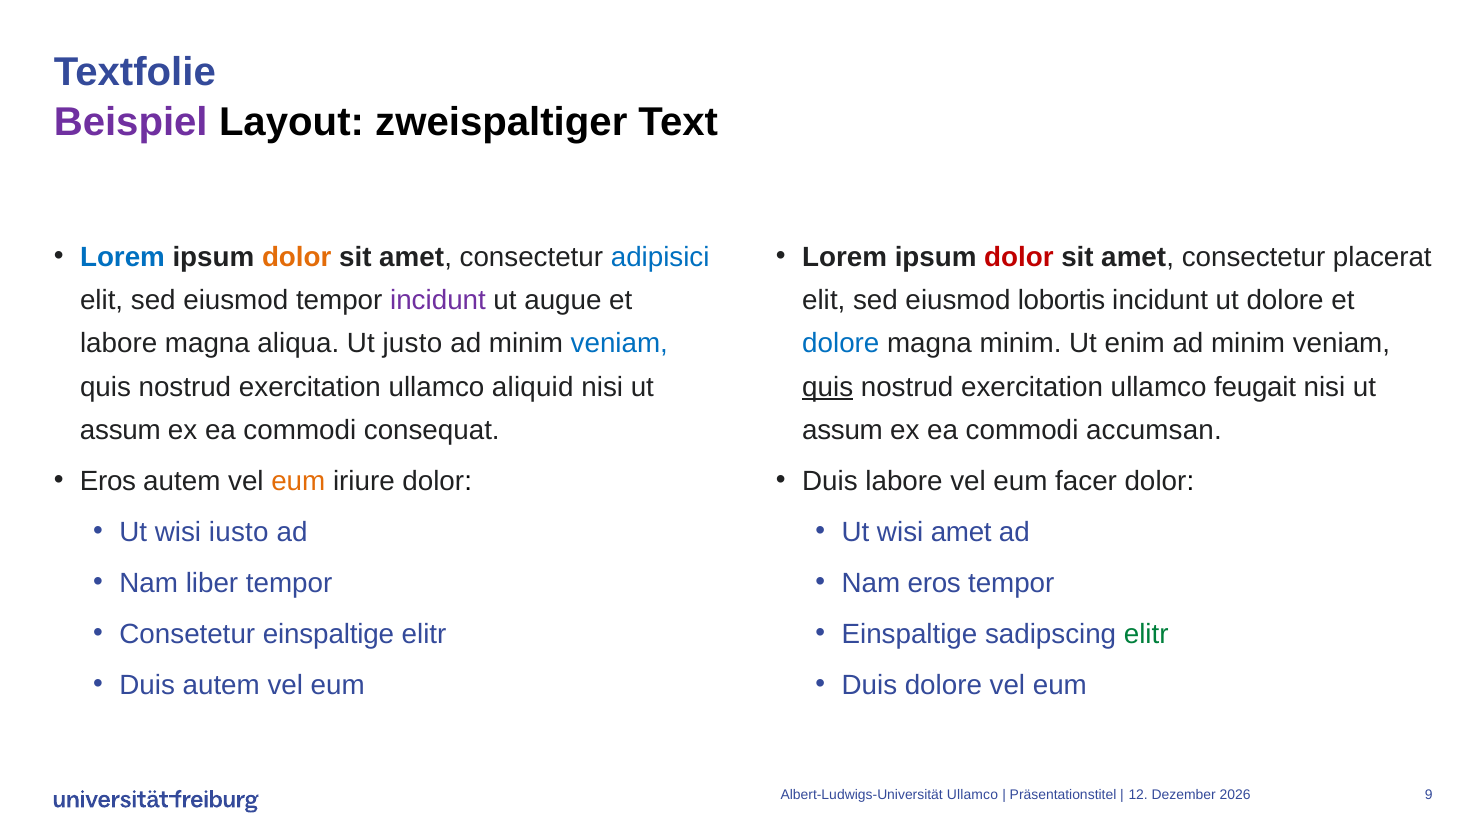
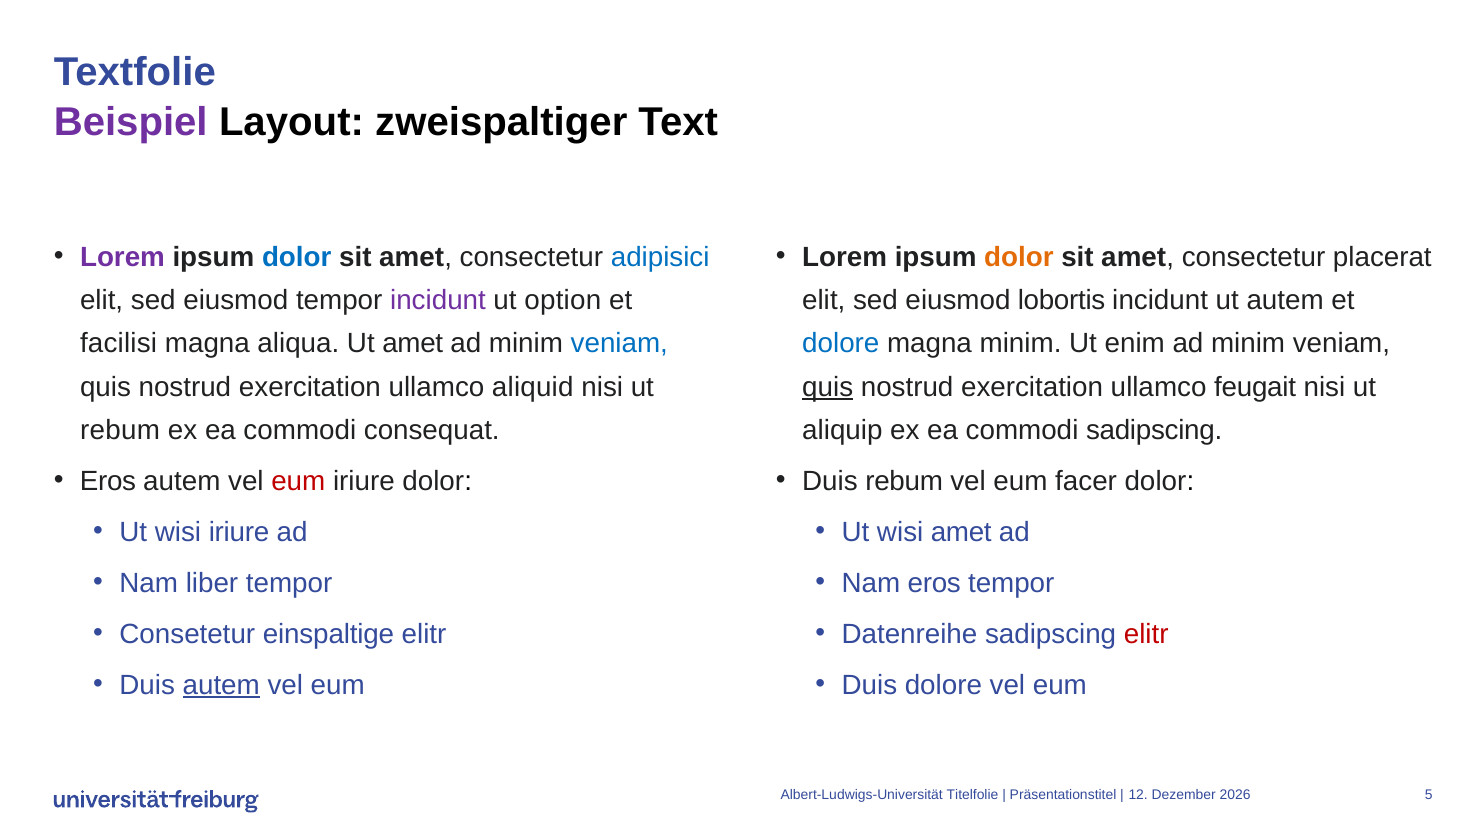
Lorem colour: blue -> purple (123, 257)
dolor colour: orange -> blue (297, 257)
dolor colour: red -> orange (1019, 257)
augue: augue -> option (563, 300)
ut dolore: dolore -> autem (1285, 300)
labore: labore -> facilisi (119, 344)
Ut justo: justo -> amet (413, 344)
assum: assum -> rebum (120, 430)
assum: assum -> aliquip (842, 430)
commodi accumsan: accumsan -> sadipscing (1154, 430)
eum colour: orange -> red (298, 481)
Duis labore: labore -> rebum (904, 481)
wisi iusto: iusto -> iriure (239, 532)
Einspaltige: Einspaltige -> Datenreihe (909, 634)
elitr colour: green -> red (1146, 634)
autem underline: none -> present (221, 685)
Albert-Ludwigs-Universität Ullamco: Ullamco -> Titelfolie (973, 795)
9: 9 -> 5 (1429, 795)
